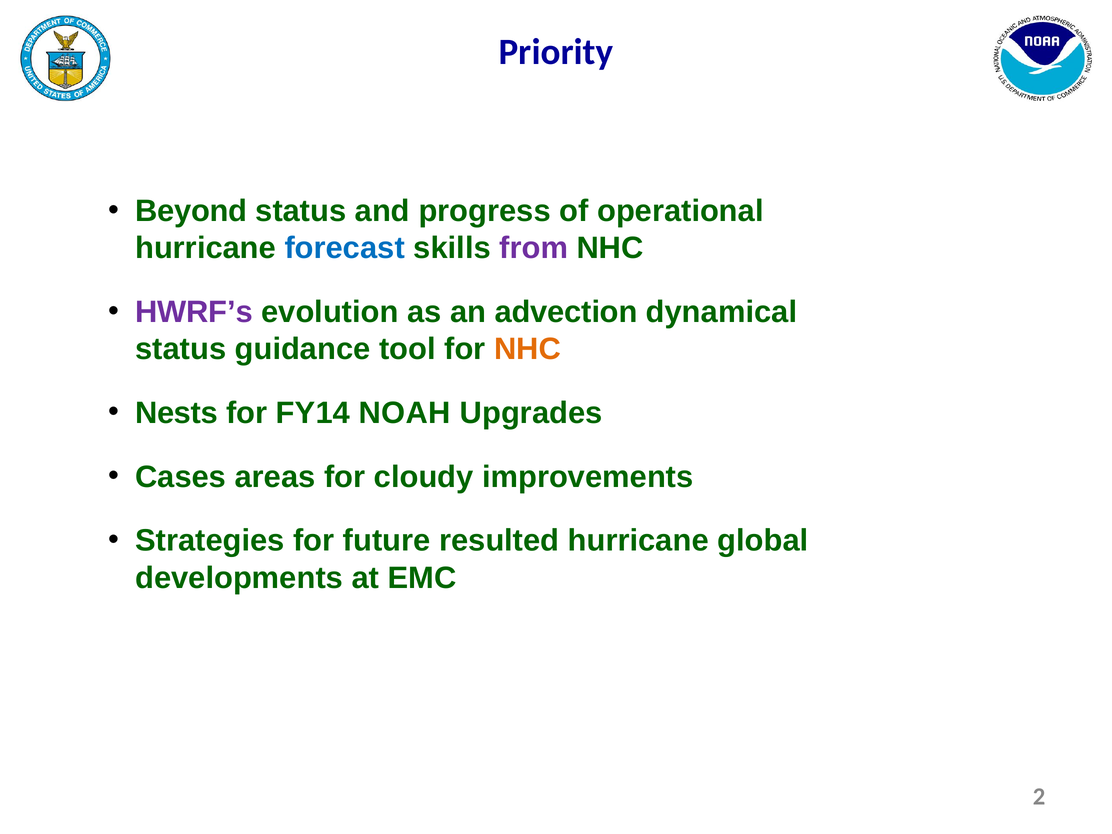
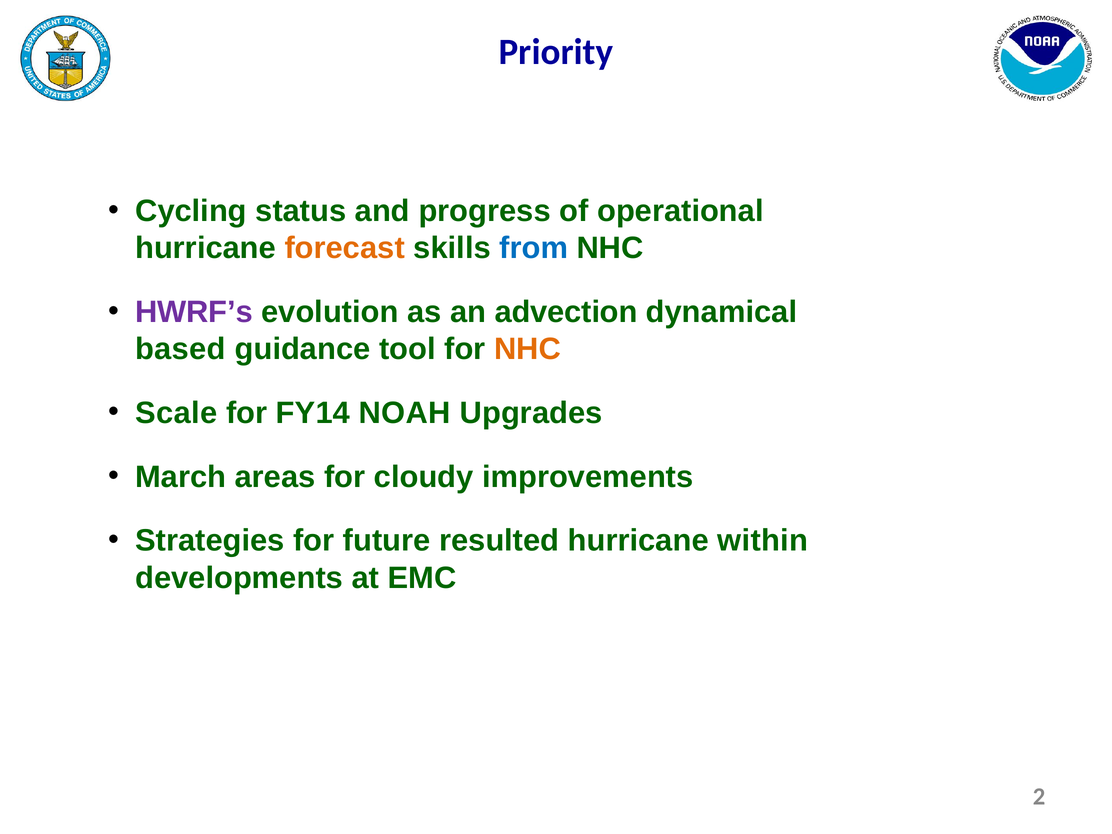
Beyond: Beyond -> Cycling (191, 211)
forecast colour: blue -> orange (345, 248)
from colour: purple -> blue (534, 248)
status: status -> based (181, 349)
Nests: Nests -> Scale (176, 413)
Cases: Cases -> March (181, 477)
global: global -> within (763, 541)
